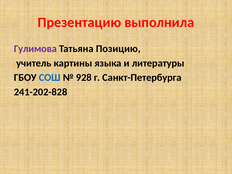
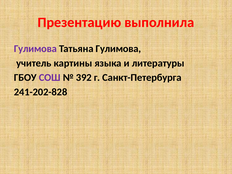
Татьяна Позицию: Позицию -> Гулимова (118, 49)
СОШ colour: blue -> purple (50, 78)
928: 928 -> 392 (84, 78)
